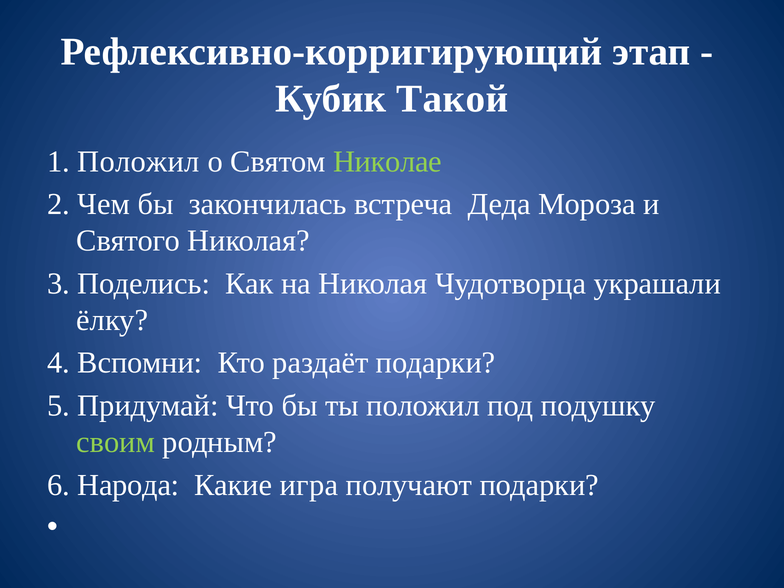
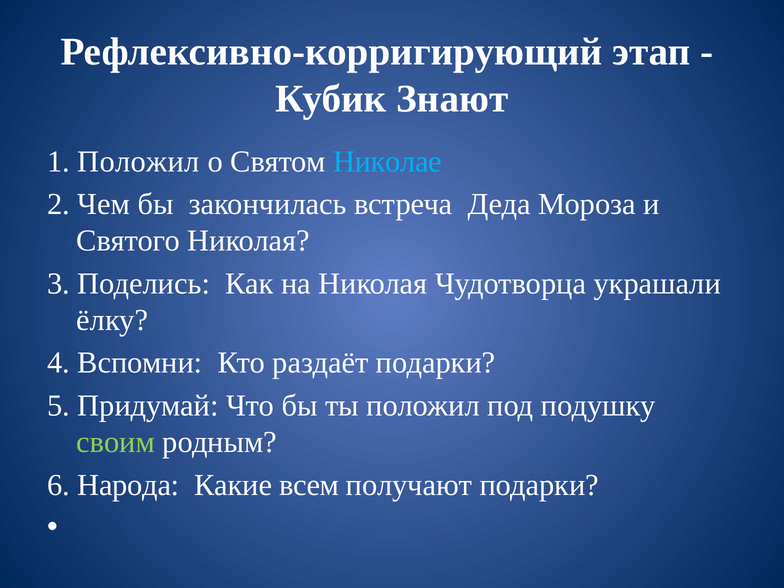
Такой: Такой -> Знают (452, 99)
Николае colour: light green -> light blue (387, 162)
игра: игра -> всем (309, 485)
